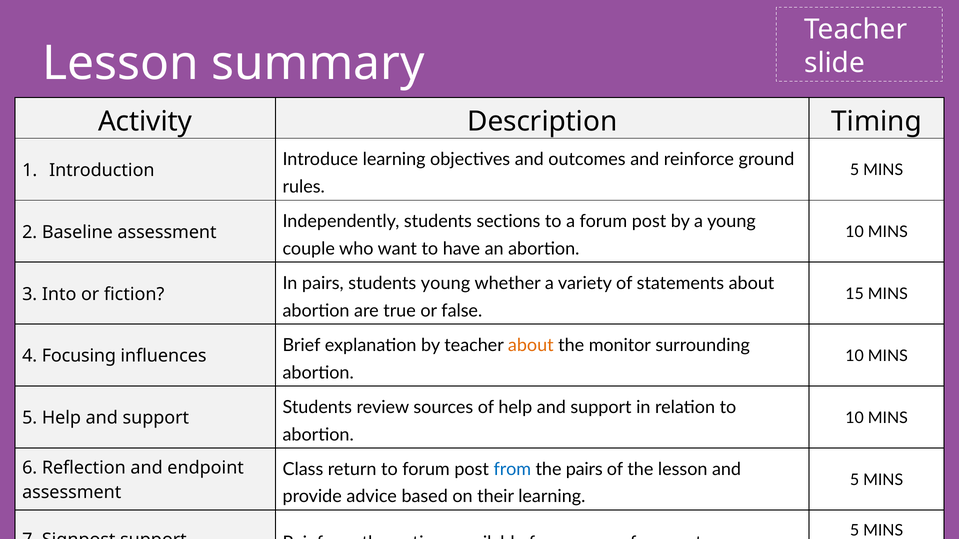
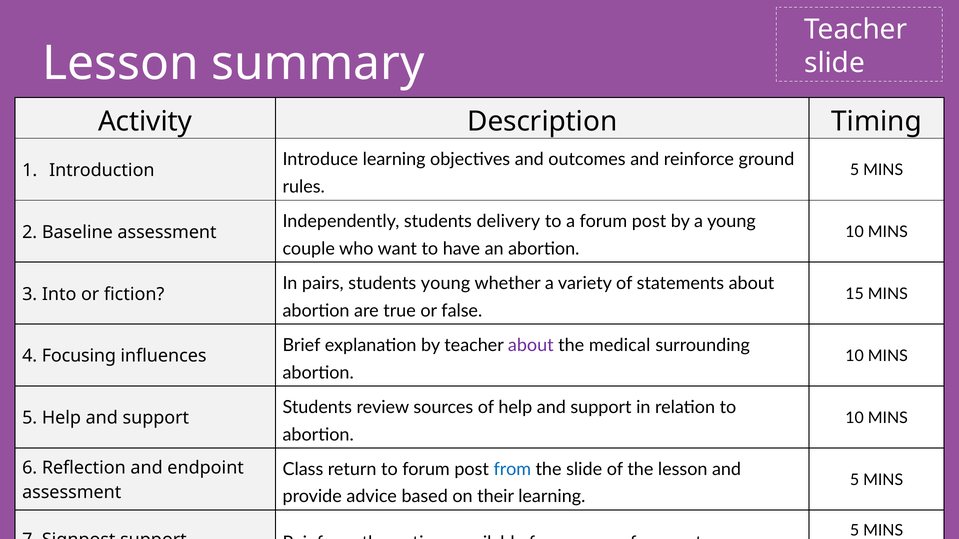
sections: sections -> delivery (508, 222)
about colour: orange -> purple (531, 346)
monitor: monitor -> medical (620, 346)
the pairs: pairs -> slide (584, 470)
